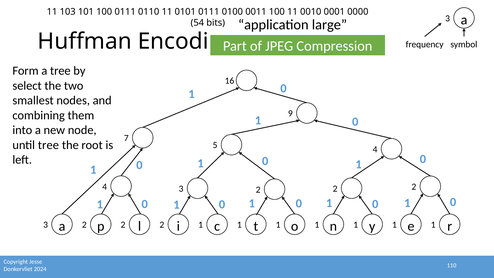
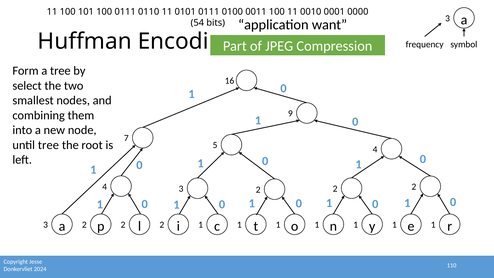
11 103: 103 -> 100 (68, 12)
large: large -> want (329, 25)
